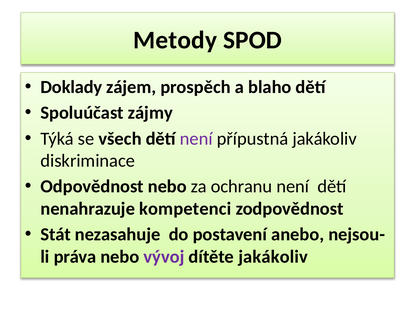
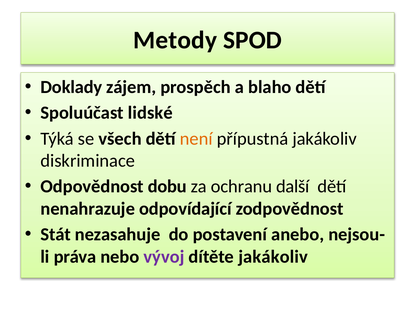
zájmy: zájmy -> lidské (150, 113)
není colour: purple -> orange (196, 139)
Odpovědnost nebo: nebo -> dobu (167, 187)
ochranu není: není -> další (293, 187)
kompetenci: kompetenci -> odpovídající (185, 209)
